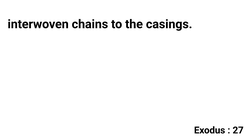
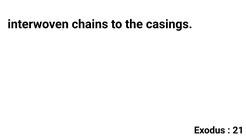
27: 27 -> 21 (238, 131)
